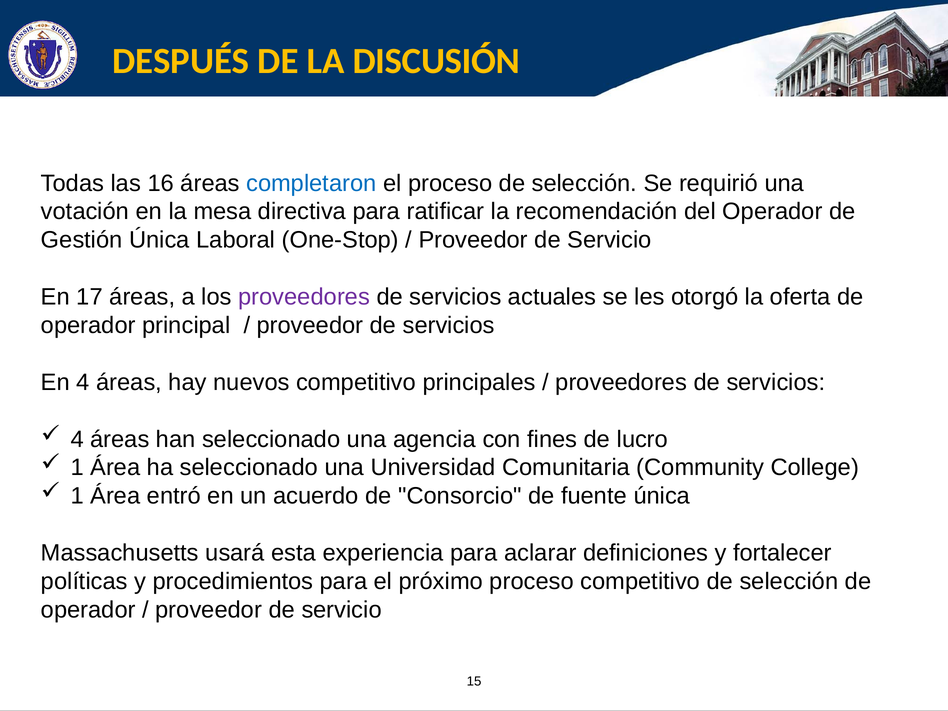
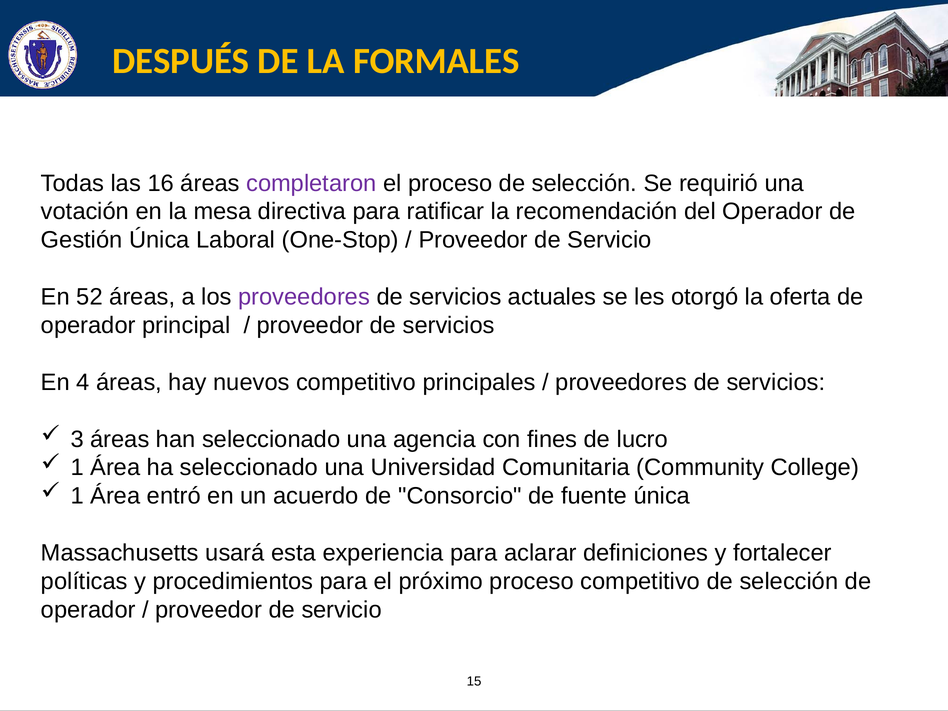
DISCUSIÓN: DISCUSIÓN -> FORMALES (436, 61)
completaron colour: blue -> purple (311, 183)
17: 17 -> 52 (90, 297)
4: 4 -> 3 (77, 439)
